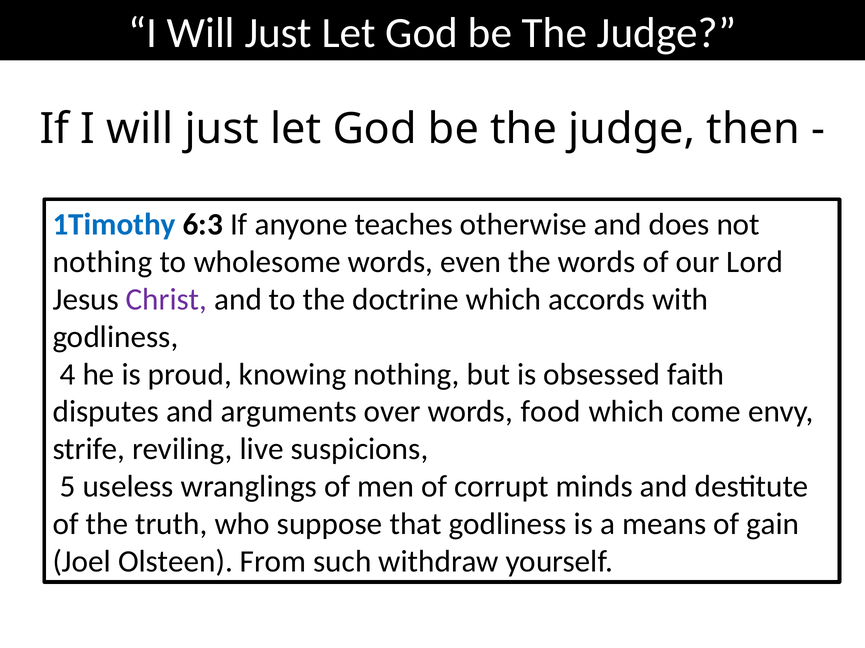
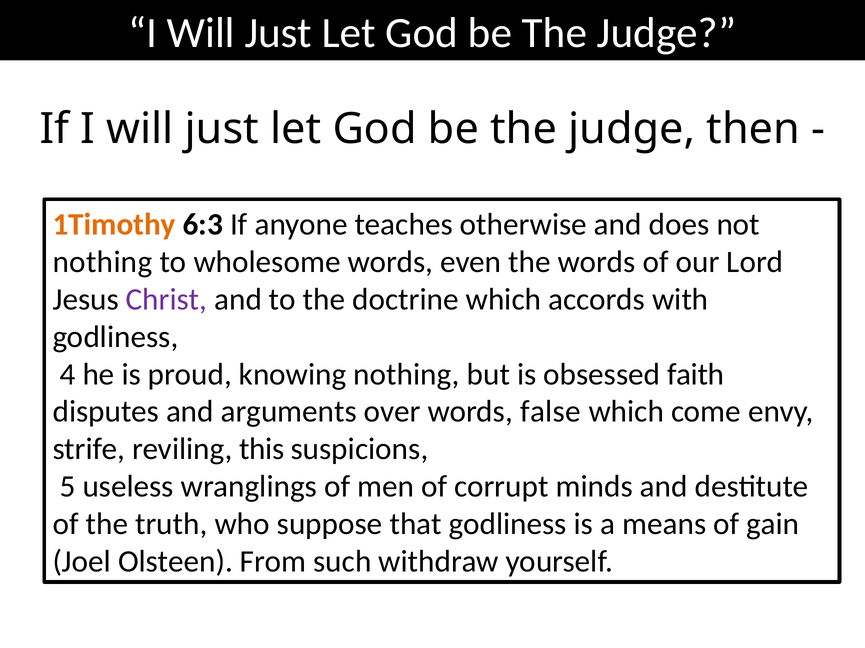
1Timothy colour: blue -> orange (114, 225)
food: food -> false (551, 412)
live: live -> this (262, 450)
